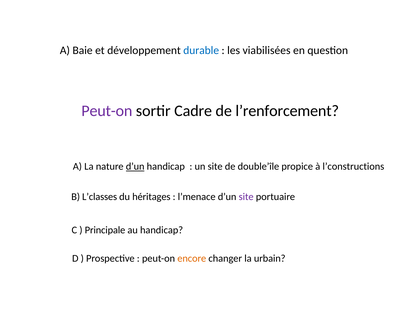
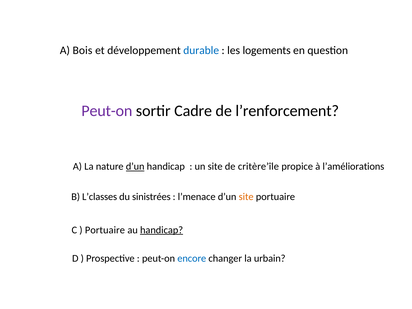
Baie: Baie -> Bois (83, 50)
viabilisées: viabilisées -> logements (267, 50)
double’île: double’île -> critère’île (258, 167)
l’constructions: l’constructions -> l’améliorations (353, 167)
héritages: héritages -> sinistrées (151, 197)
site colour: purple -> orange (246, 197)
Principale: Principale -> Portuaire (105, 230)
handicap underline: none -> present (162, 230)
encore colour: orange -> blue (192, 258)
